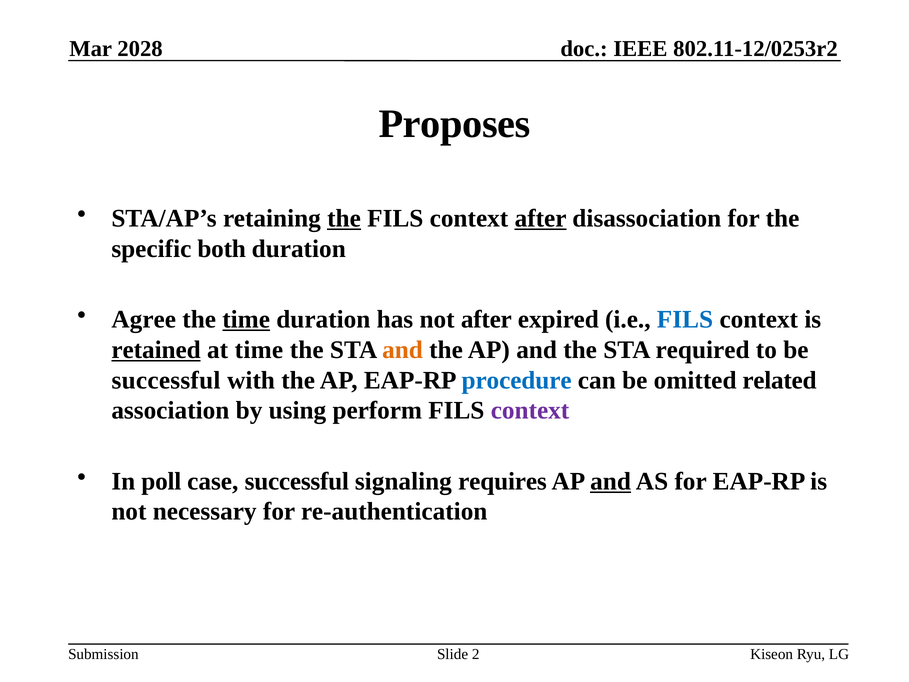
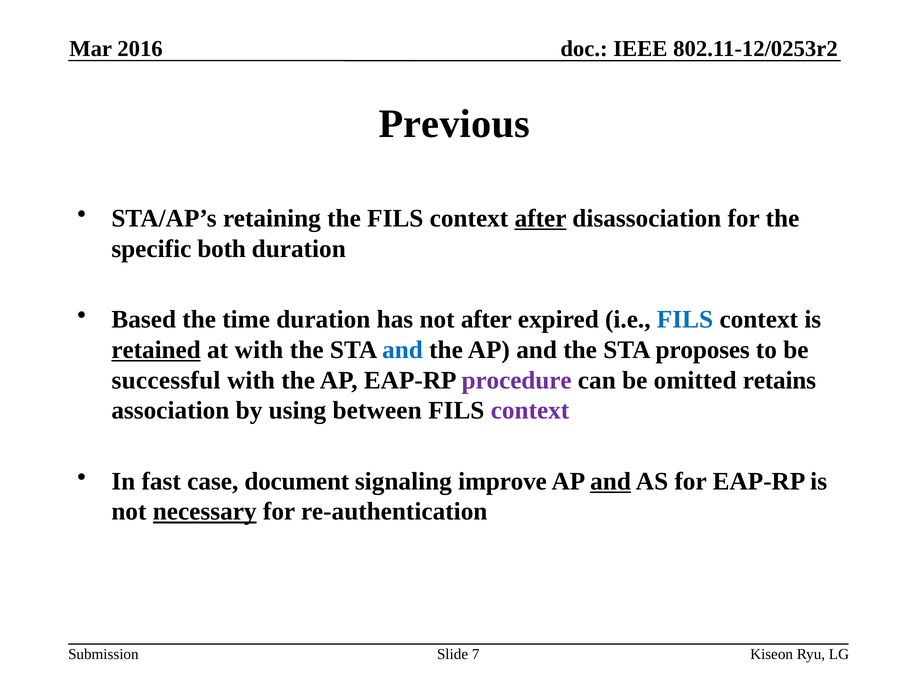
2028: 2028 -> 2016 (140, 49)
Proposes: Proposes -> Previous (454, 124)
the underline: present -> none (344, 218)
Agree: Agree -> Based (144, 319)
time underline: present -> none (246, 319)
at time: time -> with (259, 350)
and colour: orange -> blue (403, 350)
required: required -> proposes (703, 350)
procedure colour: blue -> purple (517, 380)
related: related -> retains (779, 380)
perform: perform -> between (377, 410)
poll: poll -> fast (161, 481)
case successful: successful -> document (297, 481)
requires: requires -> improve (503, 481)
necessary underline: none -> present (205, 511)
2: 2 -> 7 (476, 654)
